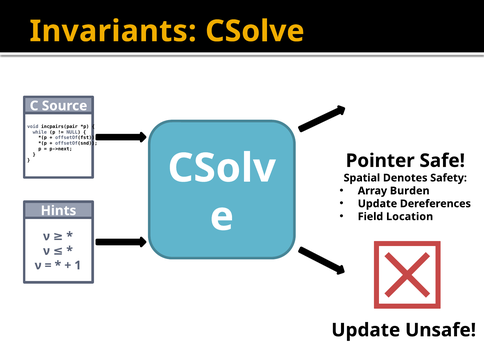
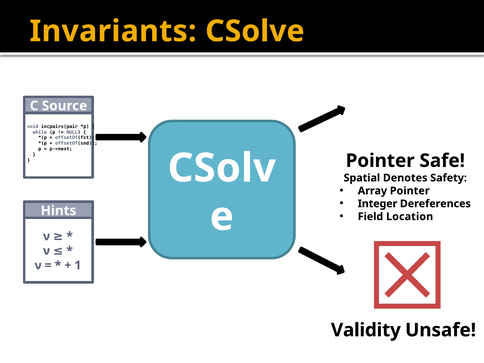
Array Burden: Burden -> Pointer (410, 191)
Update: Update -> Integer (378, 204)
Update: Update -> Validity (366, 330)
